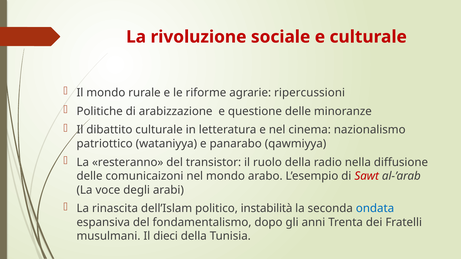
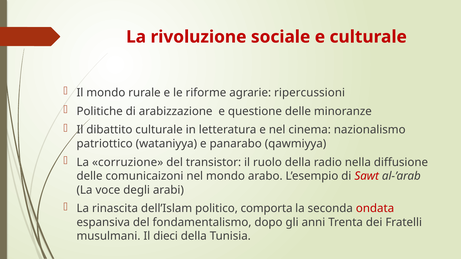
resteranno: resteranno -> corruzione (128, 162)
instabilità: instabilità -> comporta (267, 209)
ondata colour: blue -> red (375, 209)
